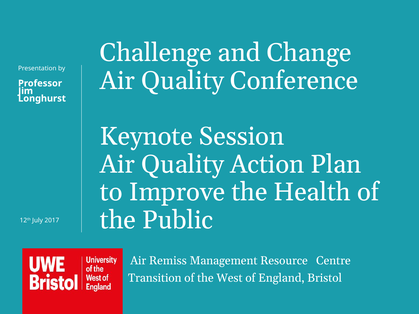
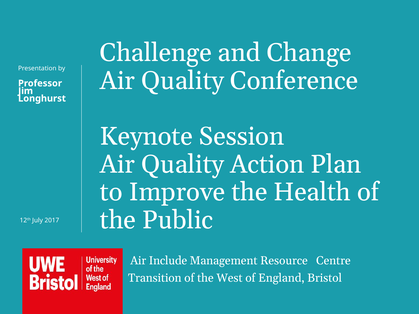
Remiss: Remiss -> Include (168, 261)
